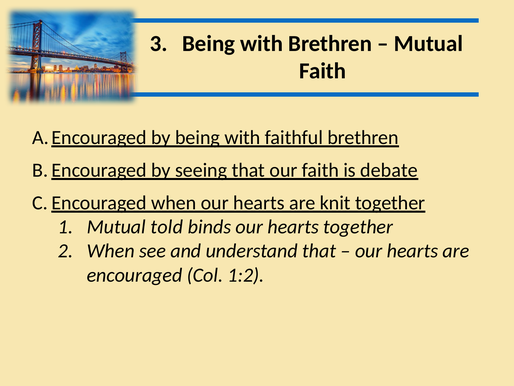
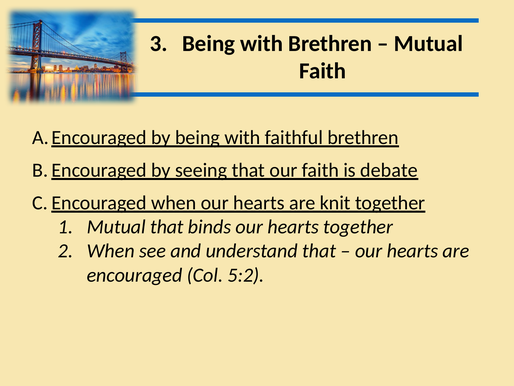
Mutual told: told -> that (167, 227)
1:2: 1:2 -> 5:2 (246, 275)
